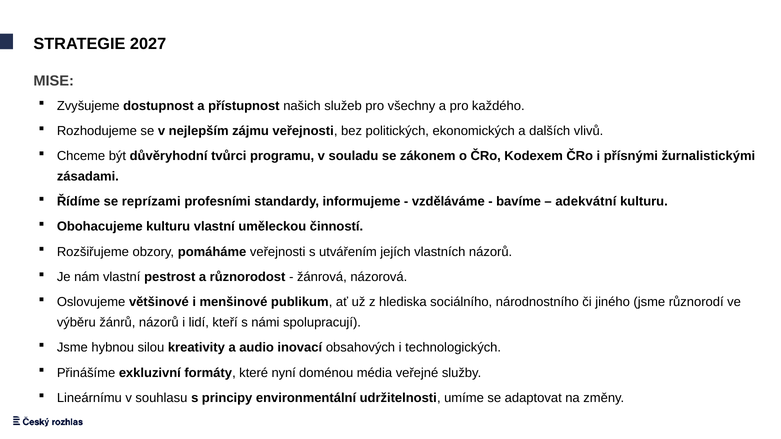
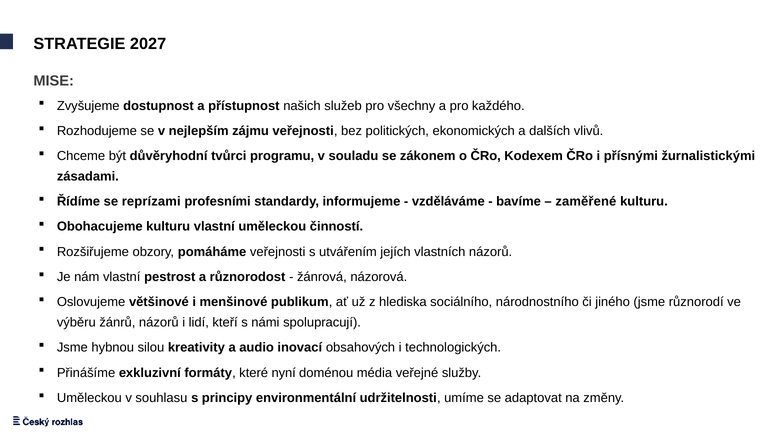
adekvátní: adekvátní -> zaměřené (586, 202)
Lineárnímu: Lineárnímu -> Uměleckou (89, 398)
